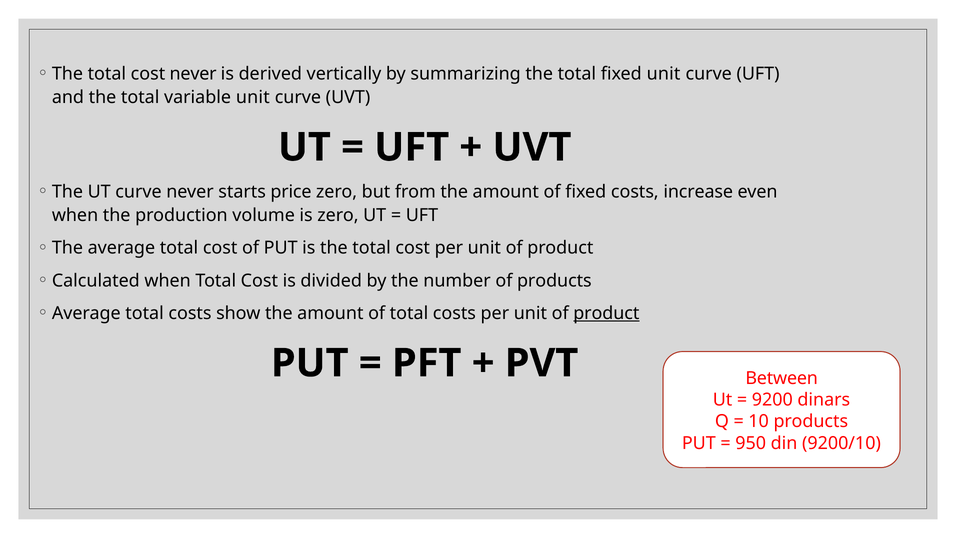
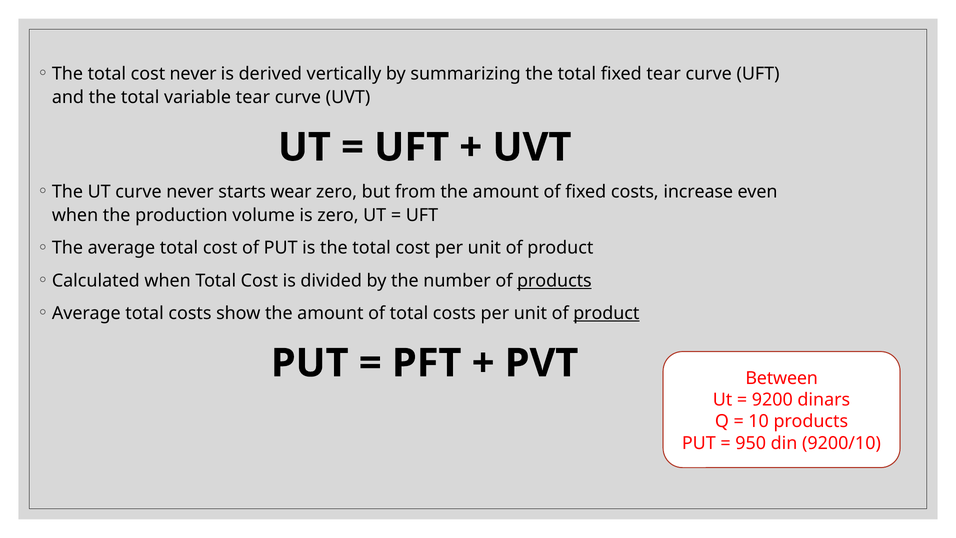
fixed unit: unit -> tear (664, 74)
variable unit: unit -> tear (253, 97)
price: price -> wear (291, 192)
products underline: none -> present (554, 280)
